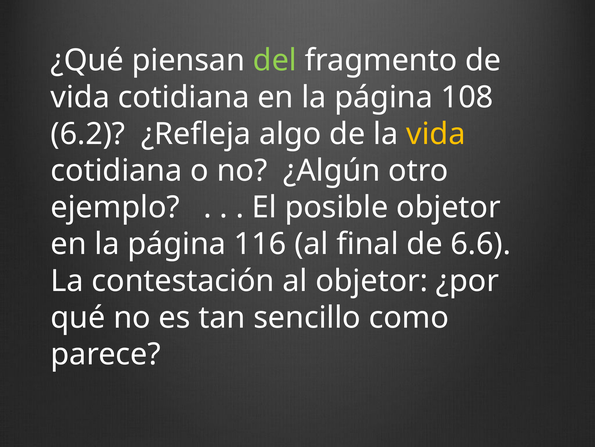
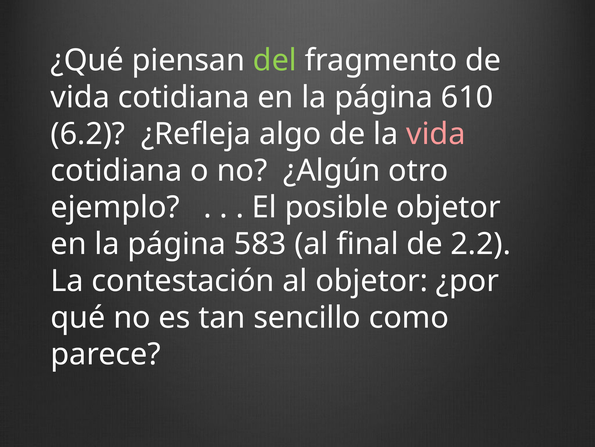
108: 108 -> 610 (467, 97)
vida colour: yellow -> pink (436, 134)
116: 116 -> 583 (260, 244)
6.6: 6.6 -> 2.2 (481, 244)
